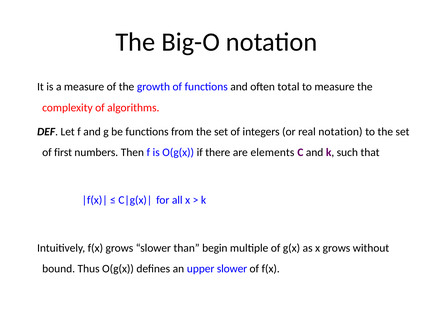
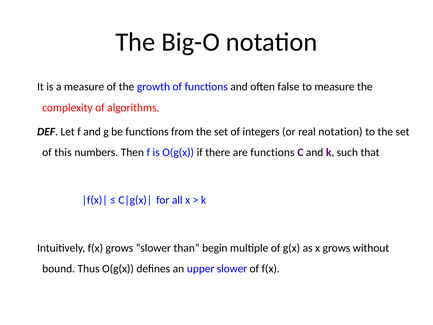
total: total -> false (288, 87)
first: first -> this (63, 152)
are elements: elements -> functions (272, 152)
